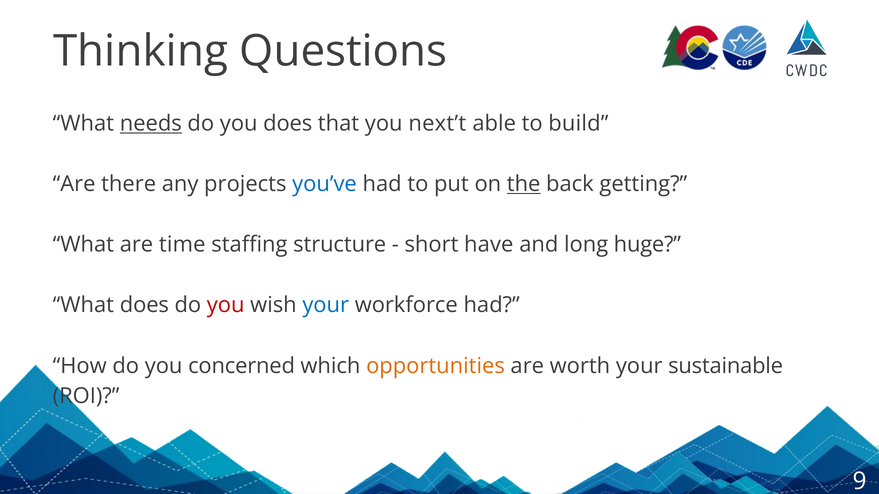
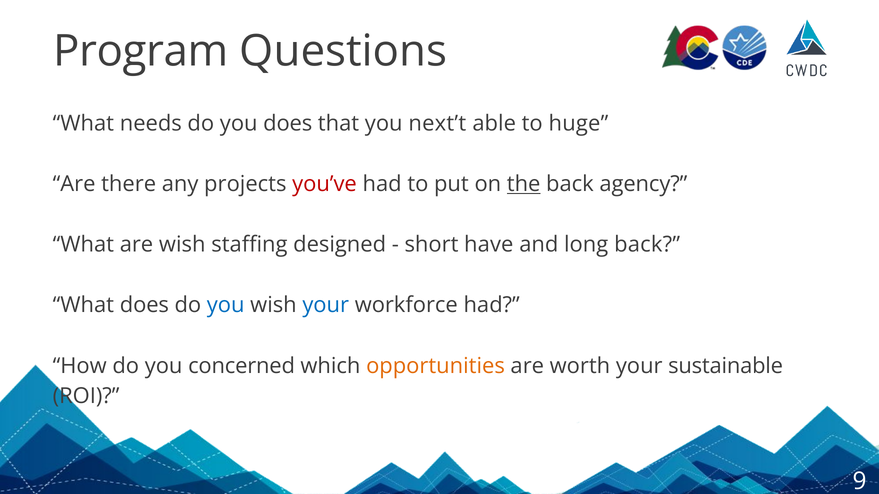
Thinking: Thinking -> Program (141, 51)
needs underline: present -> none (151, 124)
build: build -> huge (578, 124)
you’ve colour: blue -> red (325, 184)
getting: getting -> agency (643, 184)
are time: time -> wish (182, 245)
structure: structure -> designed (340, 245)
long huge: huge -> back (647, 245)
you colour: red -> blue (226, 305)
